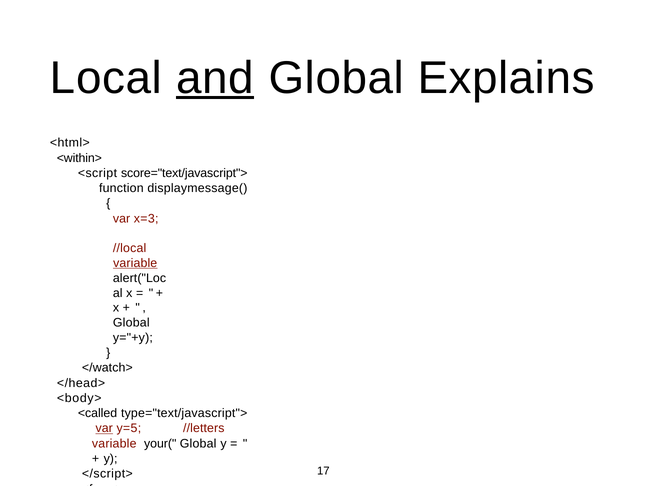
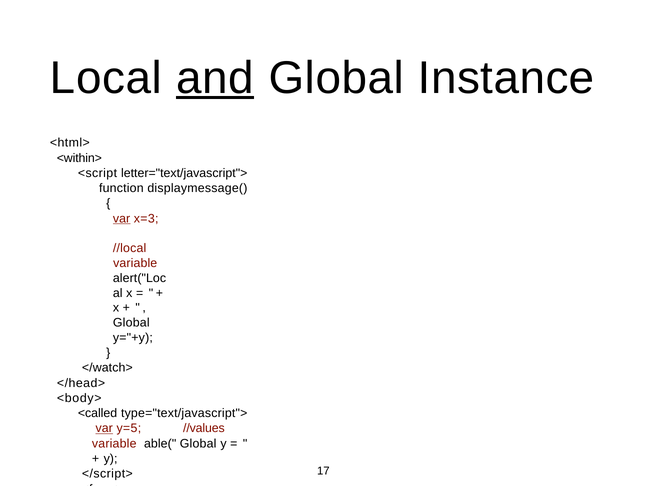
Explains: Explains -> Instance (506, 78)
score="text/javascript">: score="text/javascript"> -> letter="text/javascript"> (184, 173)
var underline: none -> present (122, 219)
variable underline: present -> none (135, 263)
//letters: //letters -> //values (204, 428)
your(: your( -> able( (160, 444)
